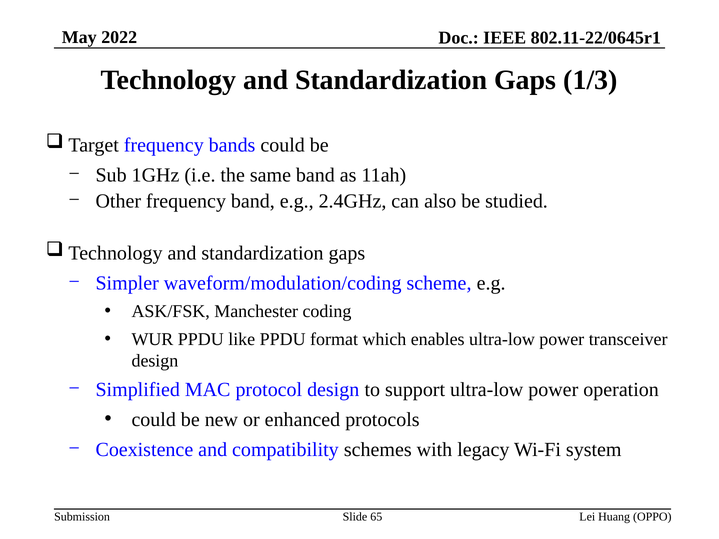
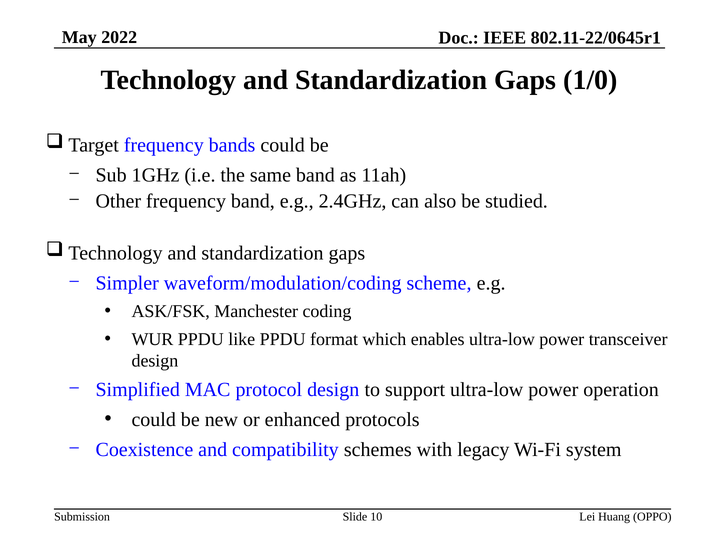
1/3: 1/3 -> 1/0 (590, 80)
65: 65 -> 10 (376, 517)
